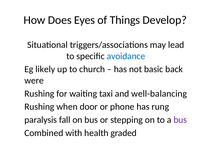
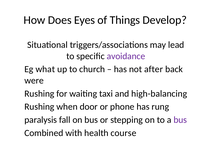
avoidance colour: blue -> purple (126, 56)
likely: likely -> what (45, 69)
basic: basic -> after (154, 69)
well-balancing: well-balancing -> high-balancing (159, 93)
graded: graded -> course (123, 133)
